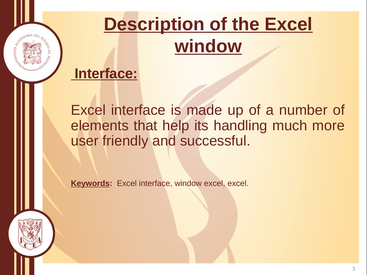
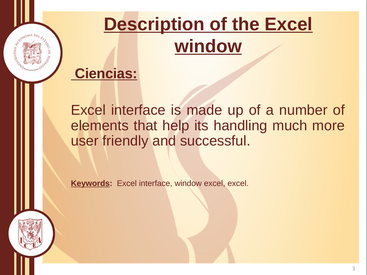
Interface: Interface -> Ciencias (106, 74)
